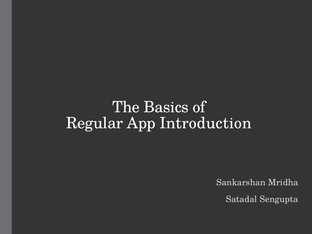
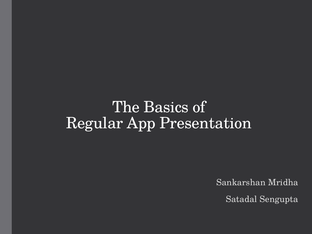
Introduction: Introduction -> Presentation (206, 123)
